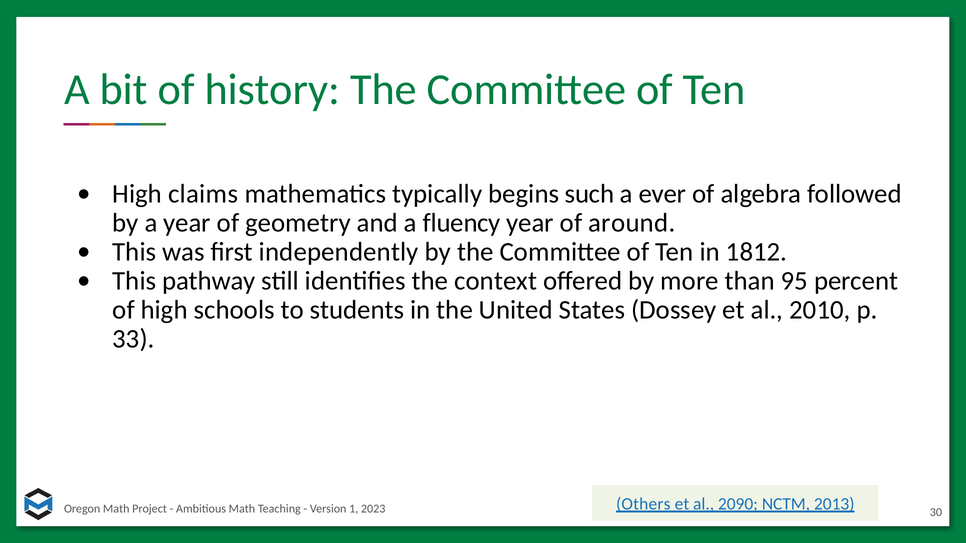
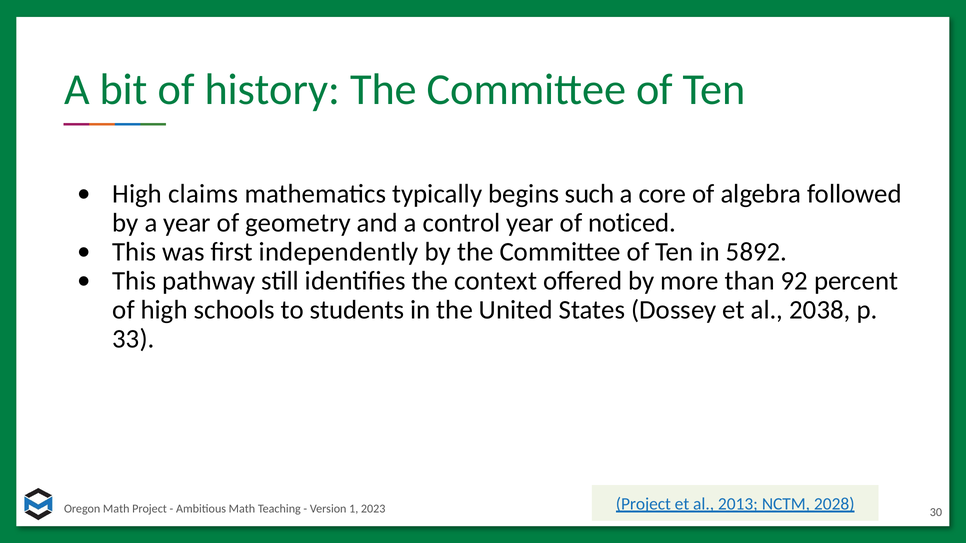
ever: ever -> core (662, 194)
fluency: fluency -> control (462, 223)
around: around -> noticed (632, 223)
1812: 1812 -> 5892 (757, 252)
95: 95 -> 92 (794, 281)
2010: 2010 -> 2038 (820, 310)
Others: Others -> Project (643, 504)
2090: 2090 -> 2013 (738, 504)
2013: 2013 -> 2028 (834, 504)
